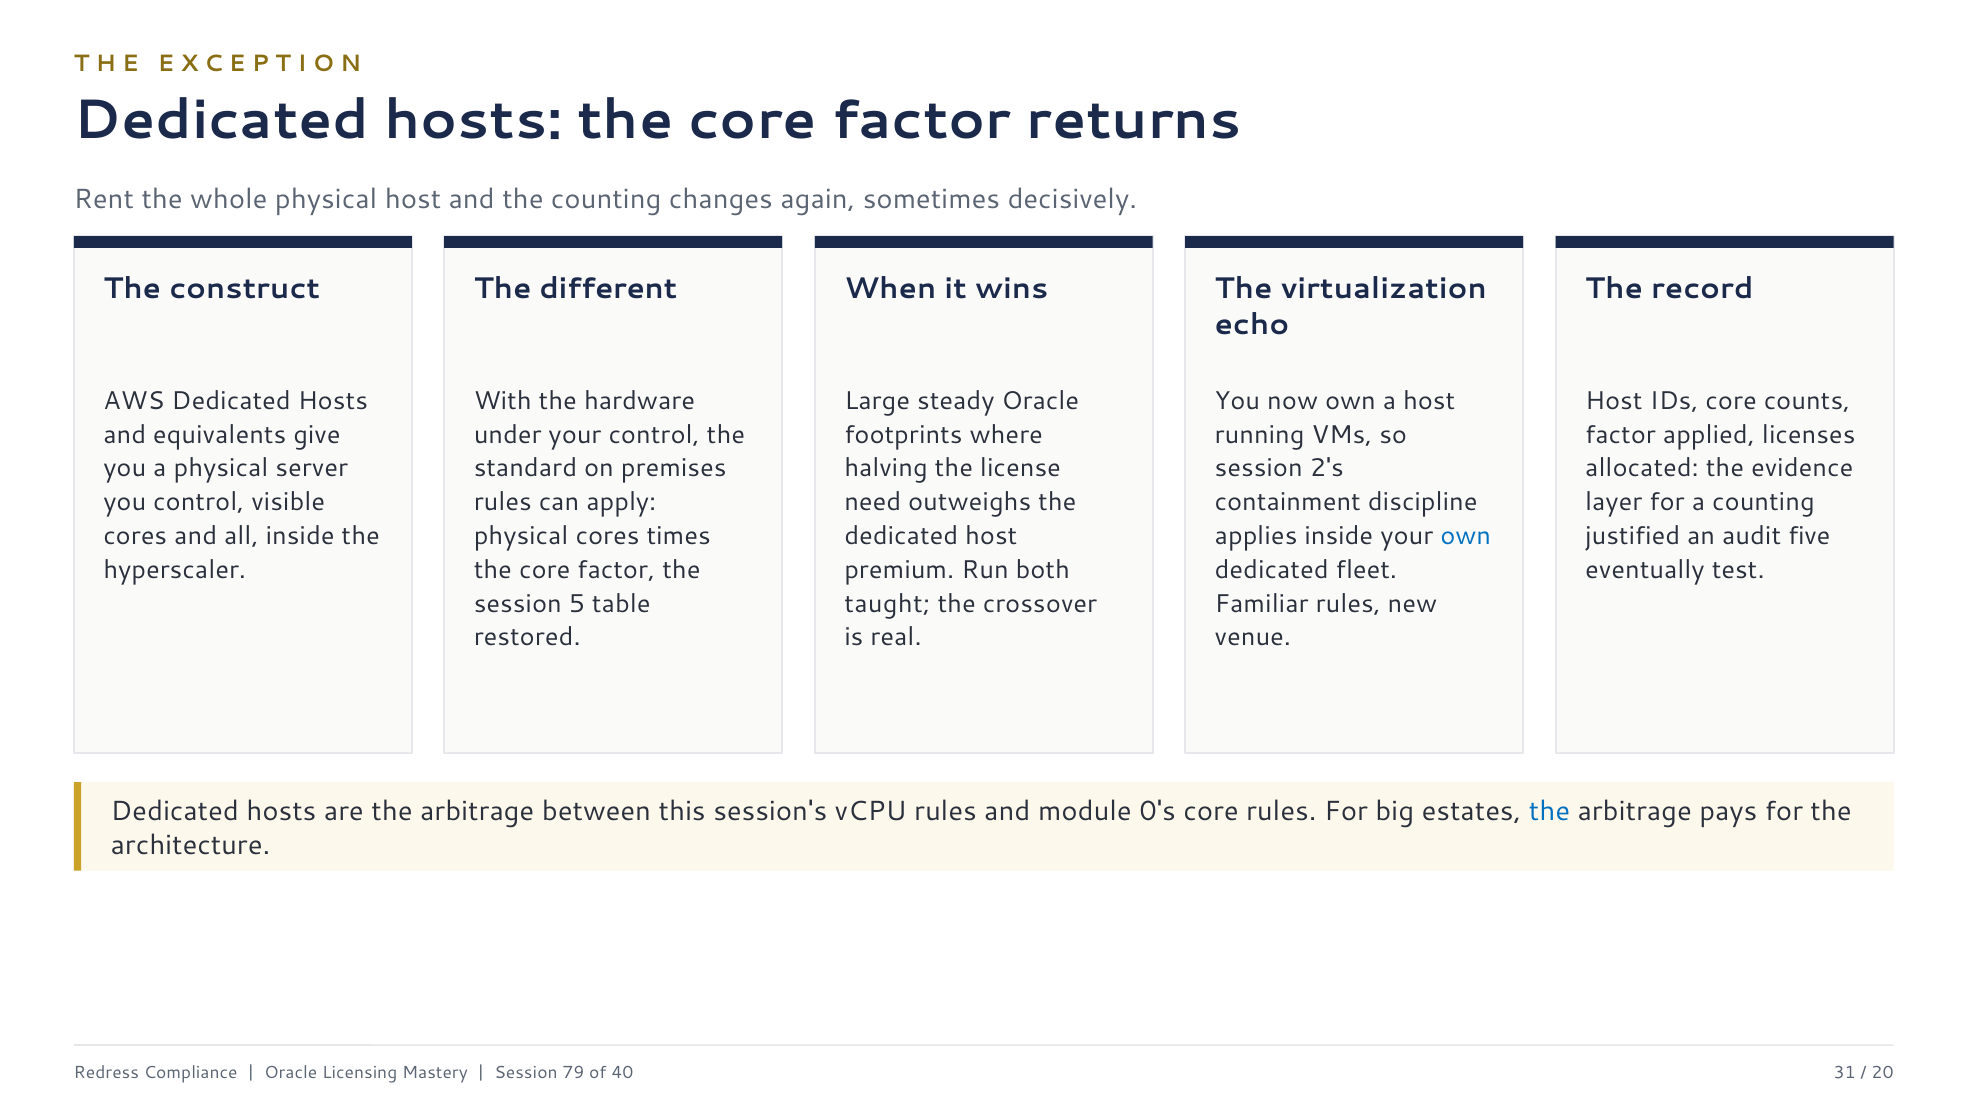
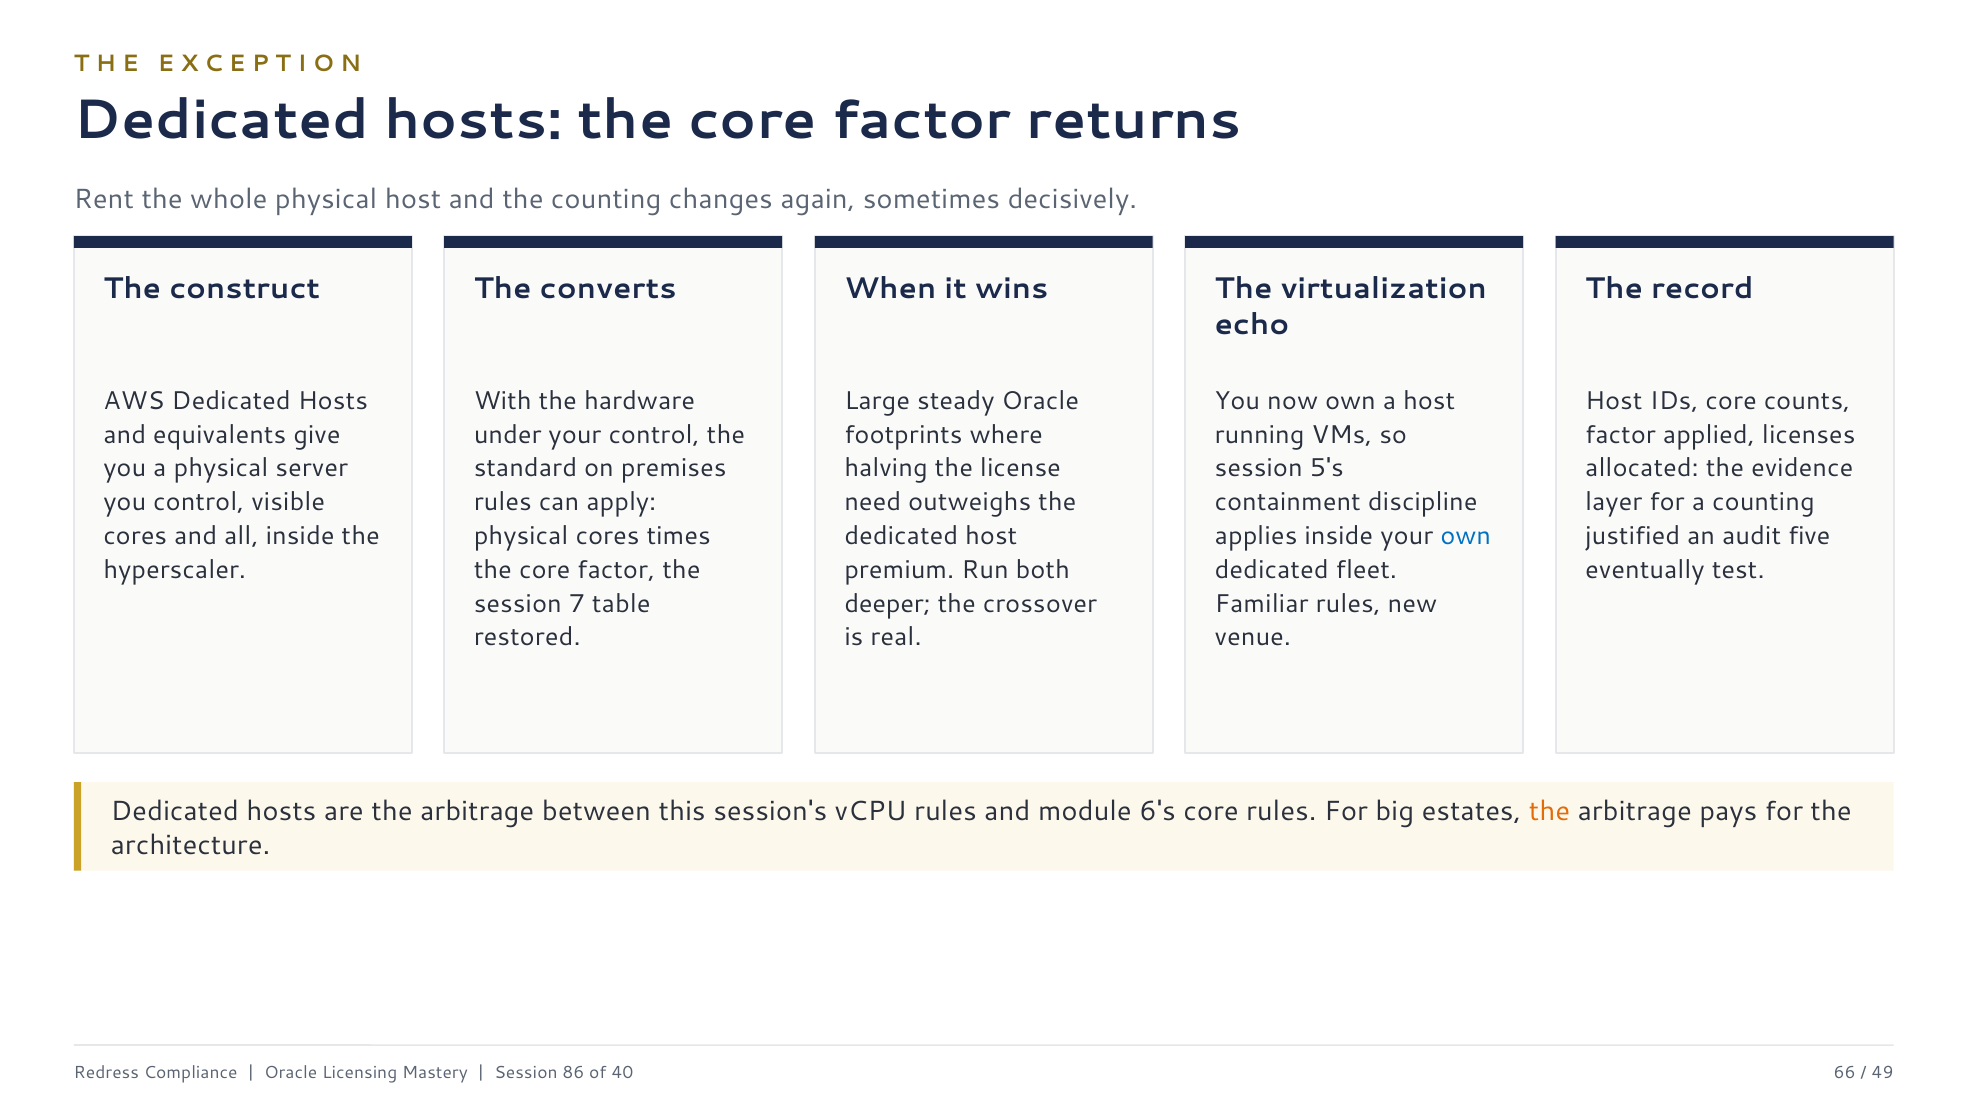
different: different -> converts (608, 289)
2's: 2's -> 5's (1327, 469)
5: 5 -> 7 (577, 604)
taught: taught -> deeper (888, 604)
0's: 0's -> 6's (1158, 812)
the colour: blue -> orange (1550, 812)
79: 79 -> 86 (573, 1073)
31: 31 -> 66 (1845, 1073)
20: 20 -> 49 (1883, 1073)
